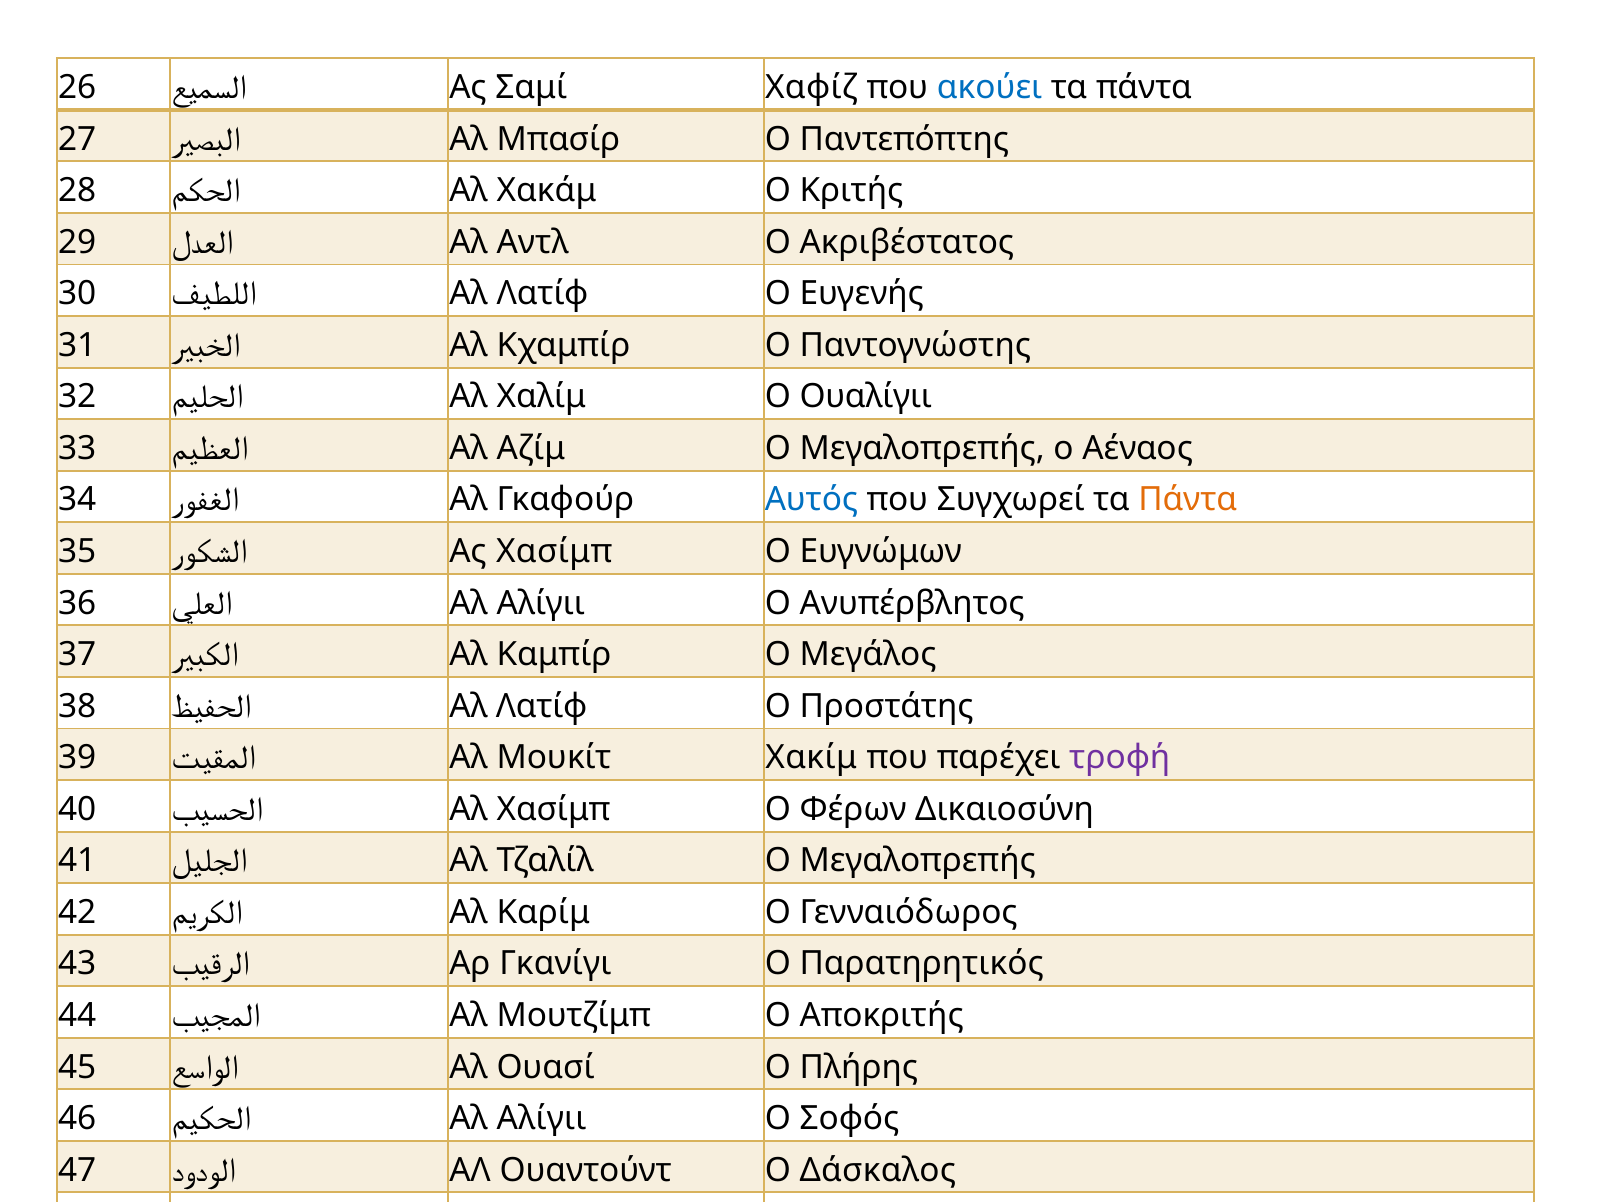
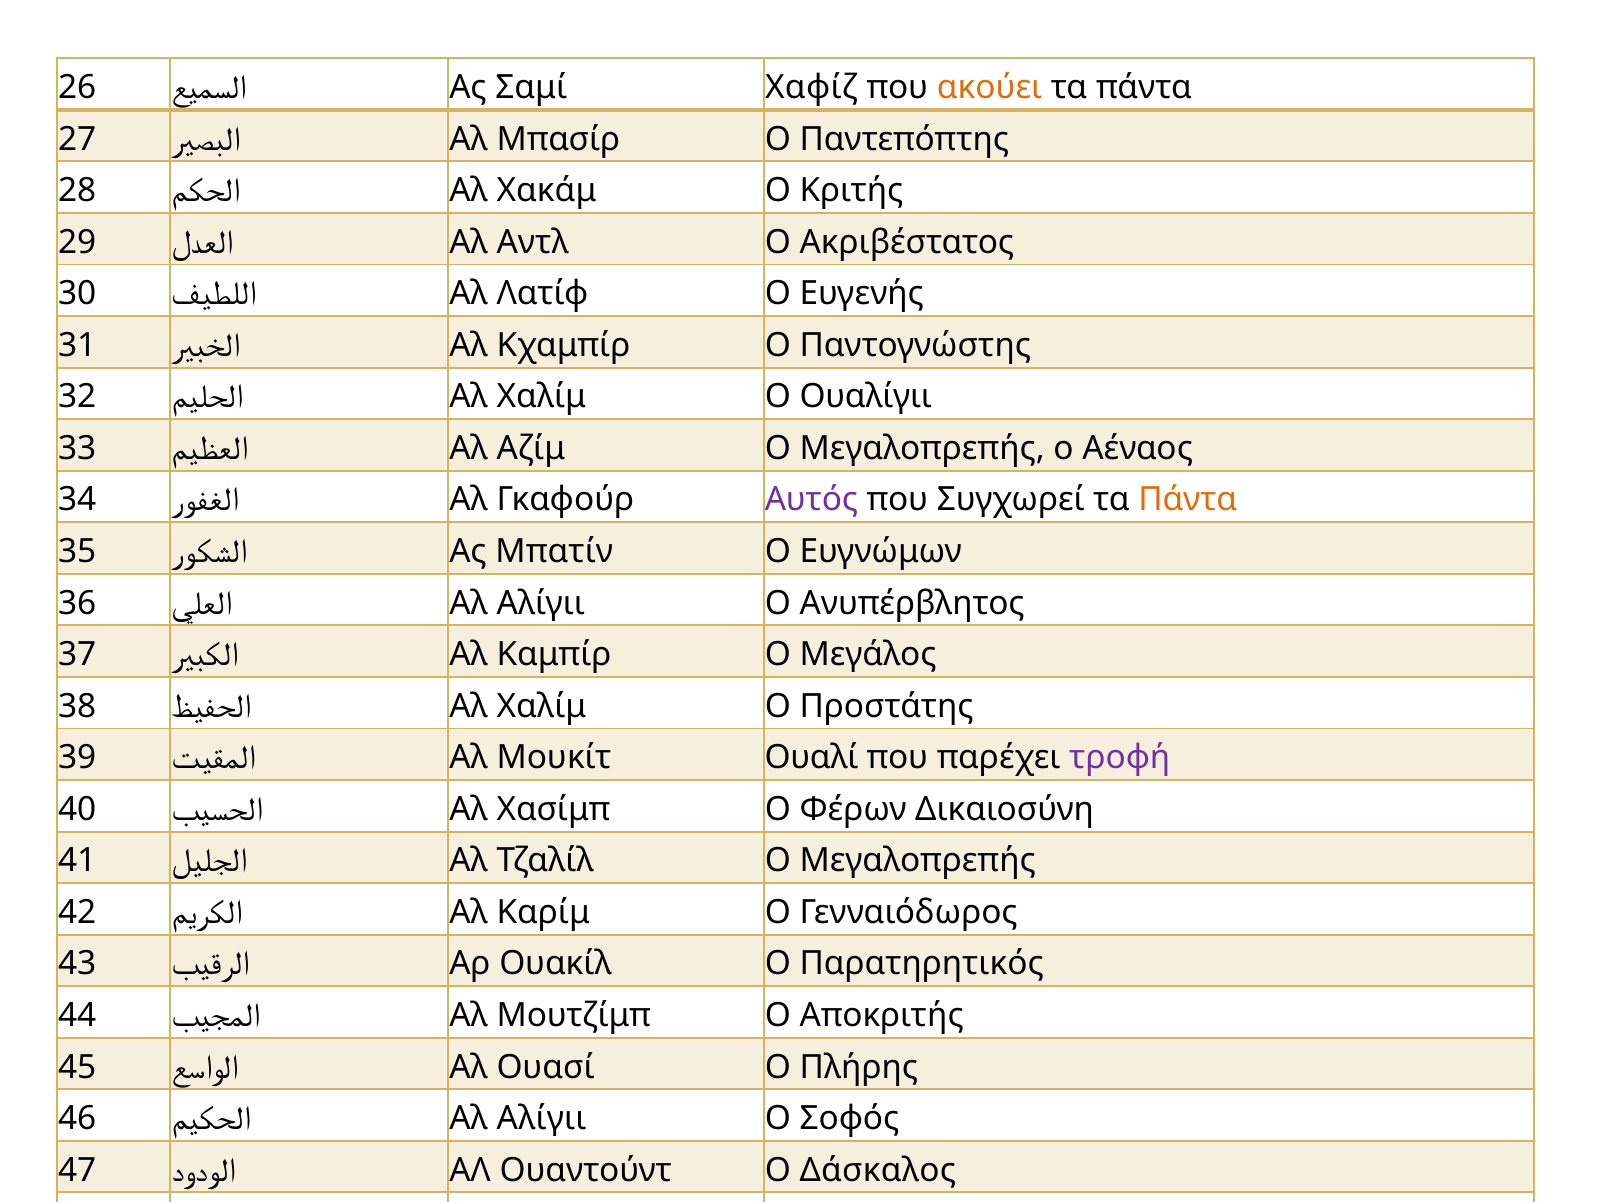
ακούει colour: blue -> orange (990, 88)
Αυτός colour: blue -> purple (811, 500)
Ας Χασίμπ: Χασίμπ -> Μπατίν (554, 552)
Λατίφ: Λατίφ -> Χαλίμ (541, 706)
Χακίμ: Χακίμ -> Ουαλί (812, 758)
Γκανίγι: Γκανίγι -> Ουακίλ (555, 964)
